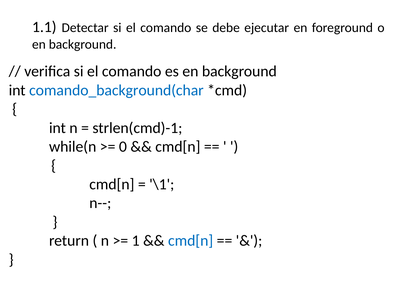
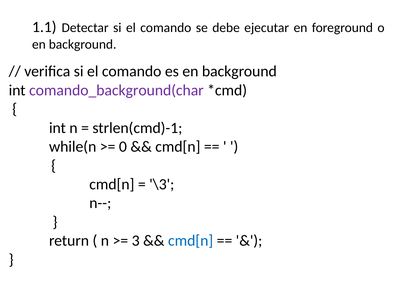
comando_background(char colour: blue -> purple (116, 90)
\1: \1 -> \3 (162, 184)
1: 1 -> 3 (136, 241)
